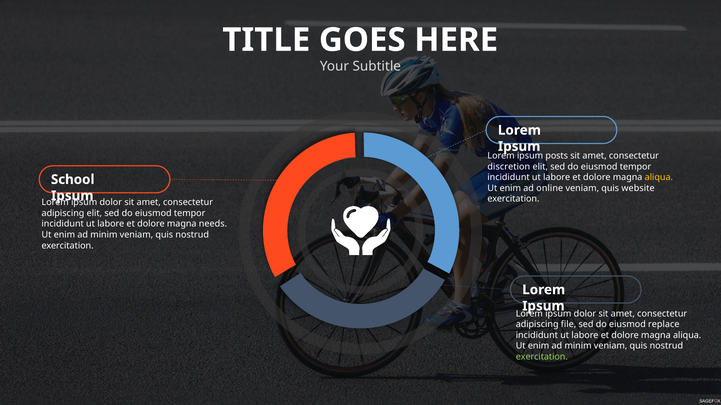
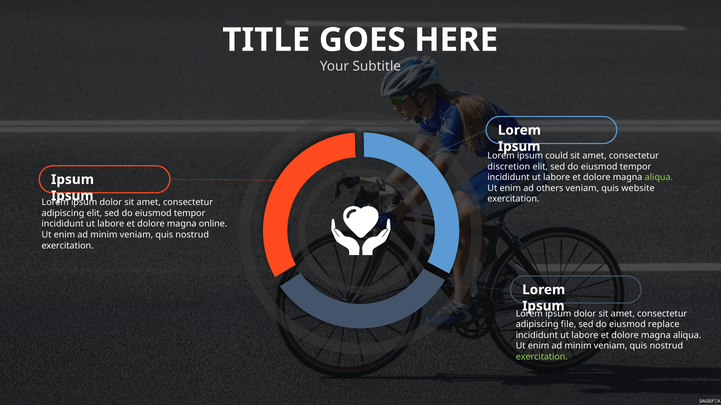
posts: posts -> could (557, 156)
aliqua colour: yellow -> light green (659, 178)
School: School -> Ipsum (73, 180)
online: online -> others (550, 188)
needs: needs -> online (213, 224)
